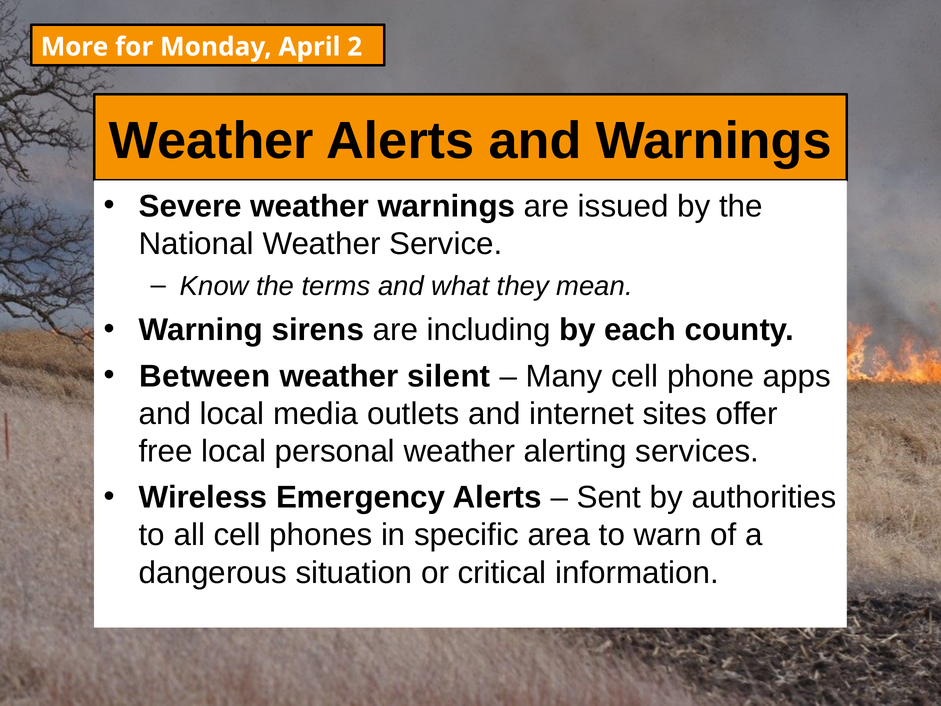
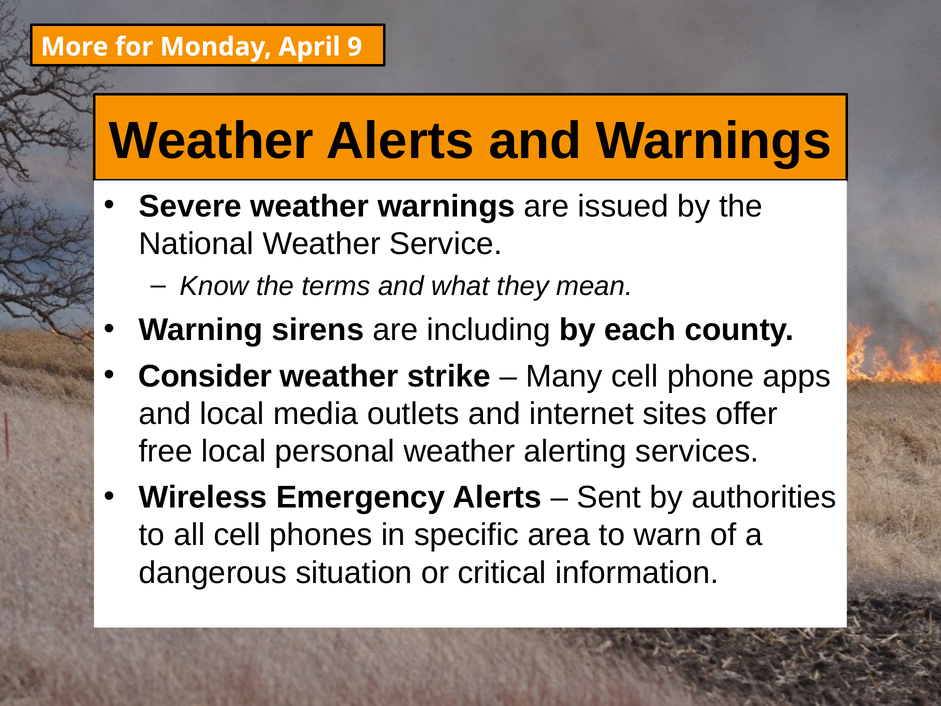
2: 2 -> 9 (355, 47)
Between: Between -> Consider (205, 376)
silent: silent -> strike (449, 376)
